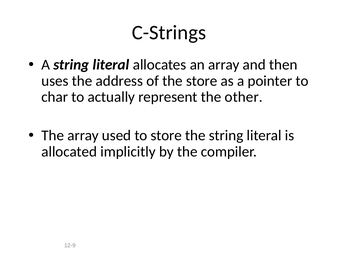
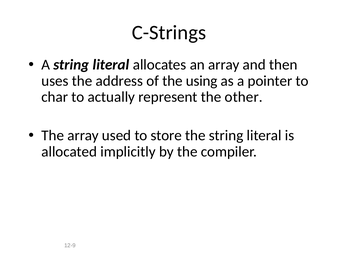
the store: store -> using (202, 81)
